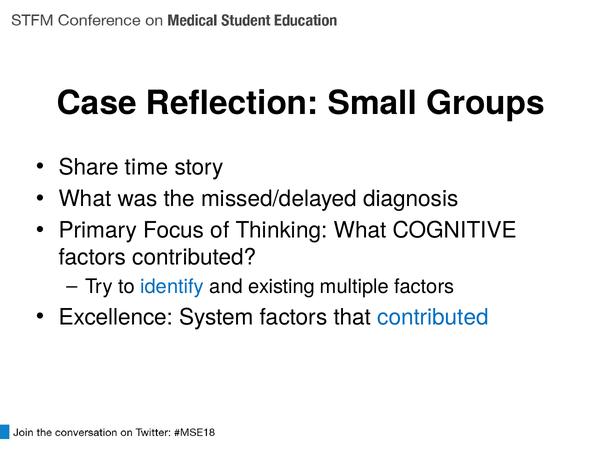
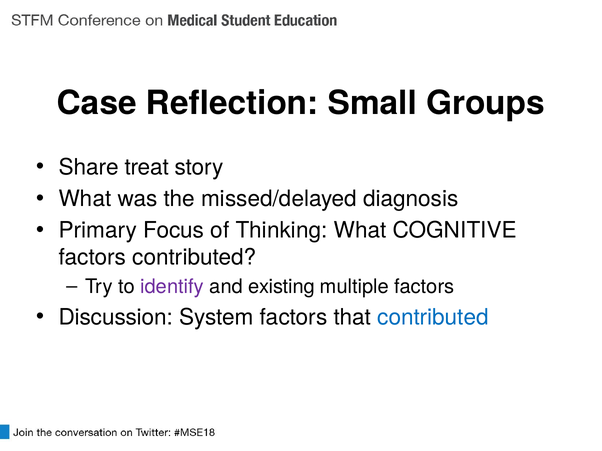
time: time -> treat (147, 167)
identify colour: blue -> purple (172, 287)
Excellence: Excellence -> Discussion (116, 317)
